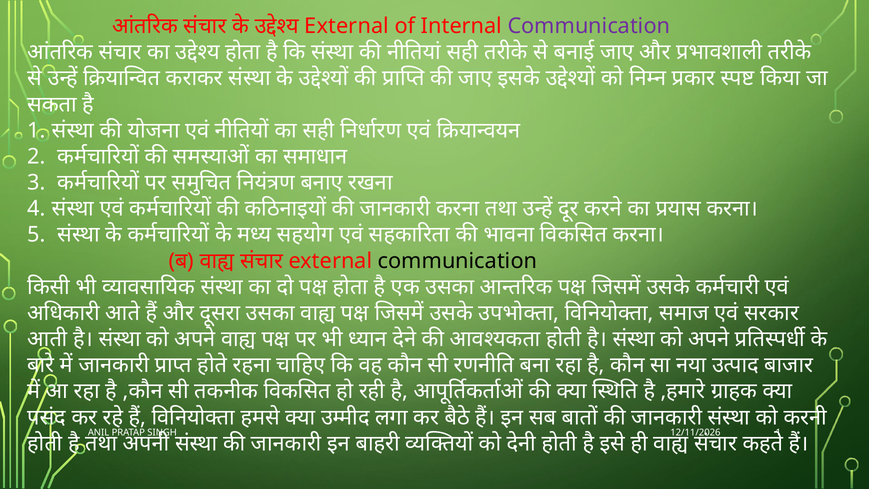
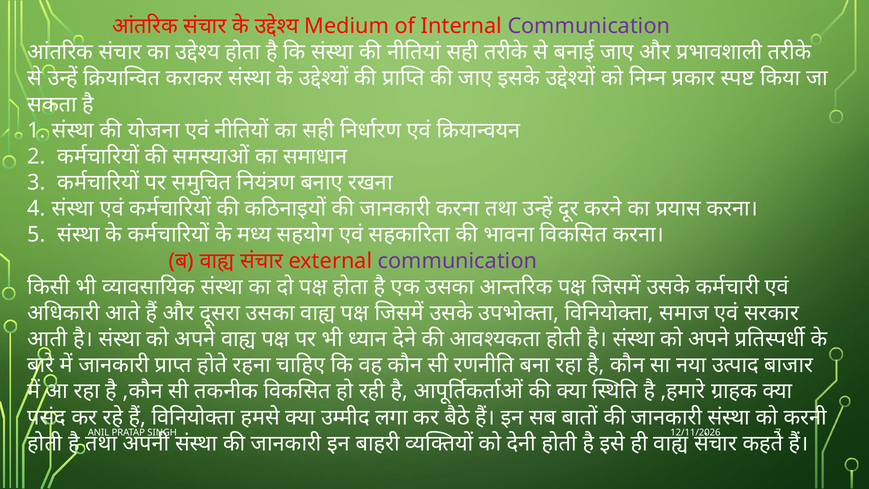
External: External -> Medium (347, 26)
communication colour: black -> purple (457, 261)
SINGH 1: 1 -> 7 (778, 432)
